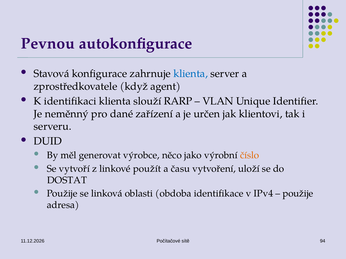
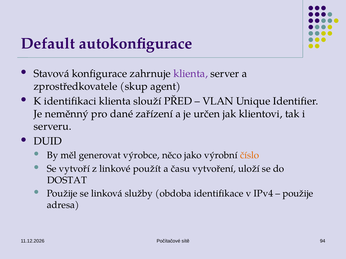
Pevnou: Pevnou -> Default (48, 44)
klienta colour: blue -> purple (191, 74)
když: když -> skup (134, 87)
RARP: RARP -> PŘED (178, 101)
oblasti: oblasti -> služby (139, 194)
